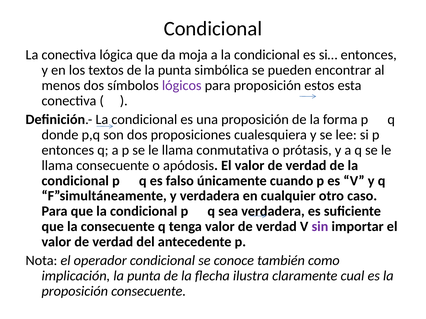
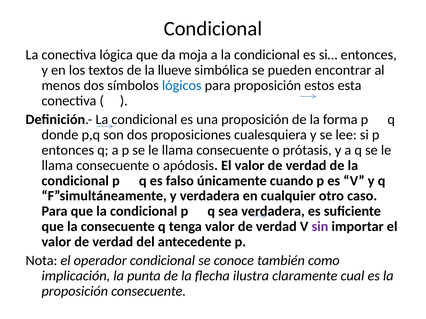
de la punta: punta -> llueve (175, 70)
lógicos colour: purple -> blue (182, 86)
conmutativa: conmutativa -> consecuente (233, 150)
